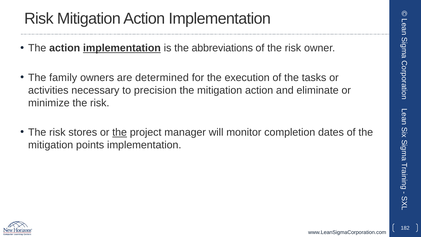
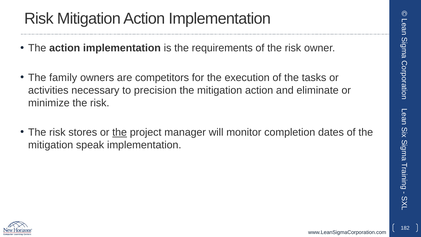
implementation underline: present -> none (122, 48)
abbreviations: abbreviations -> requirements (222, 48)
determined: determined -> competitors (162, 78)
points: points -> speak (90, 145)
